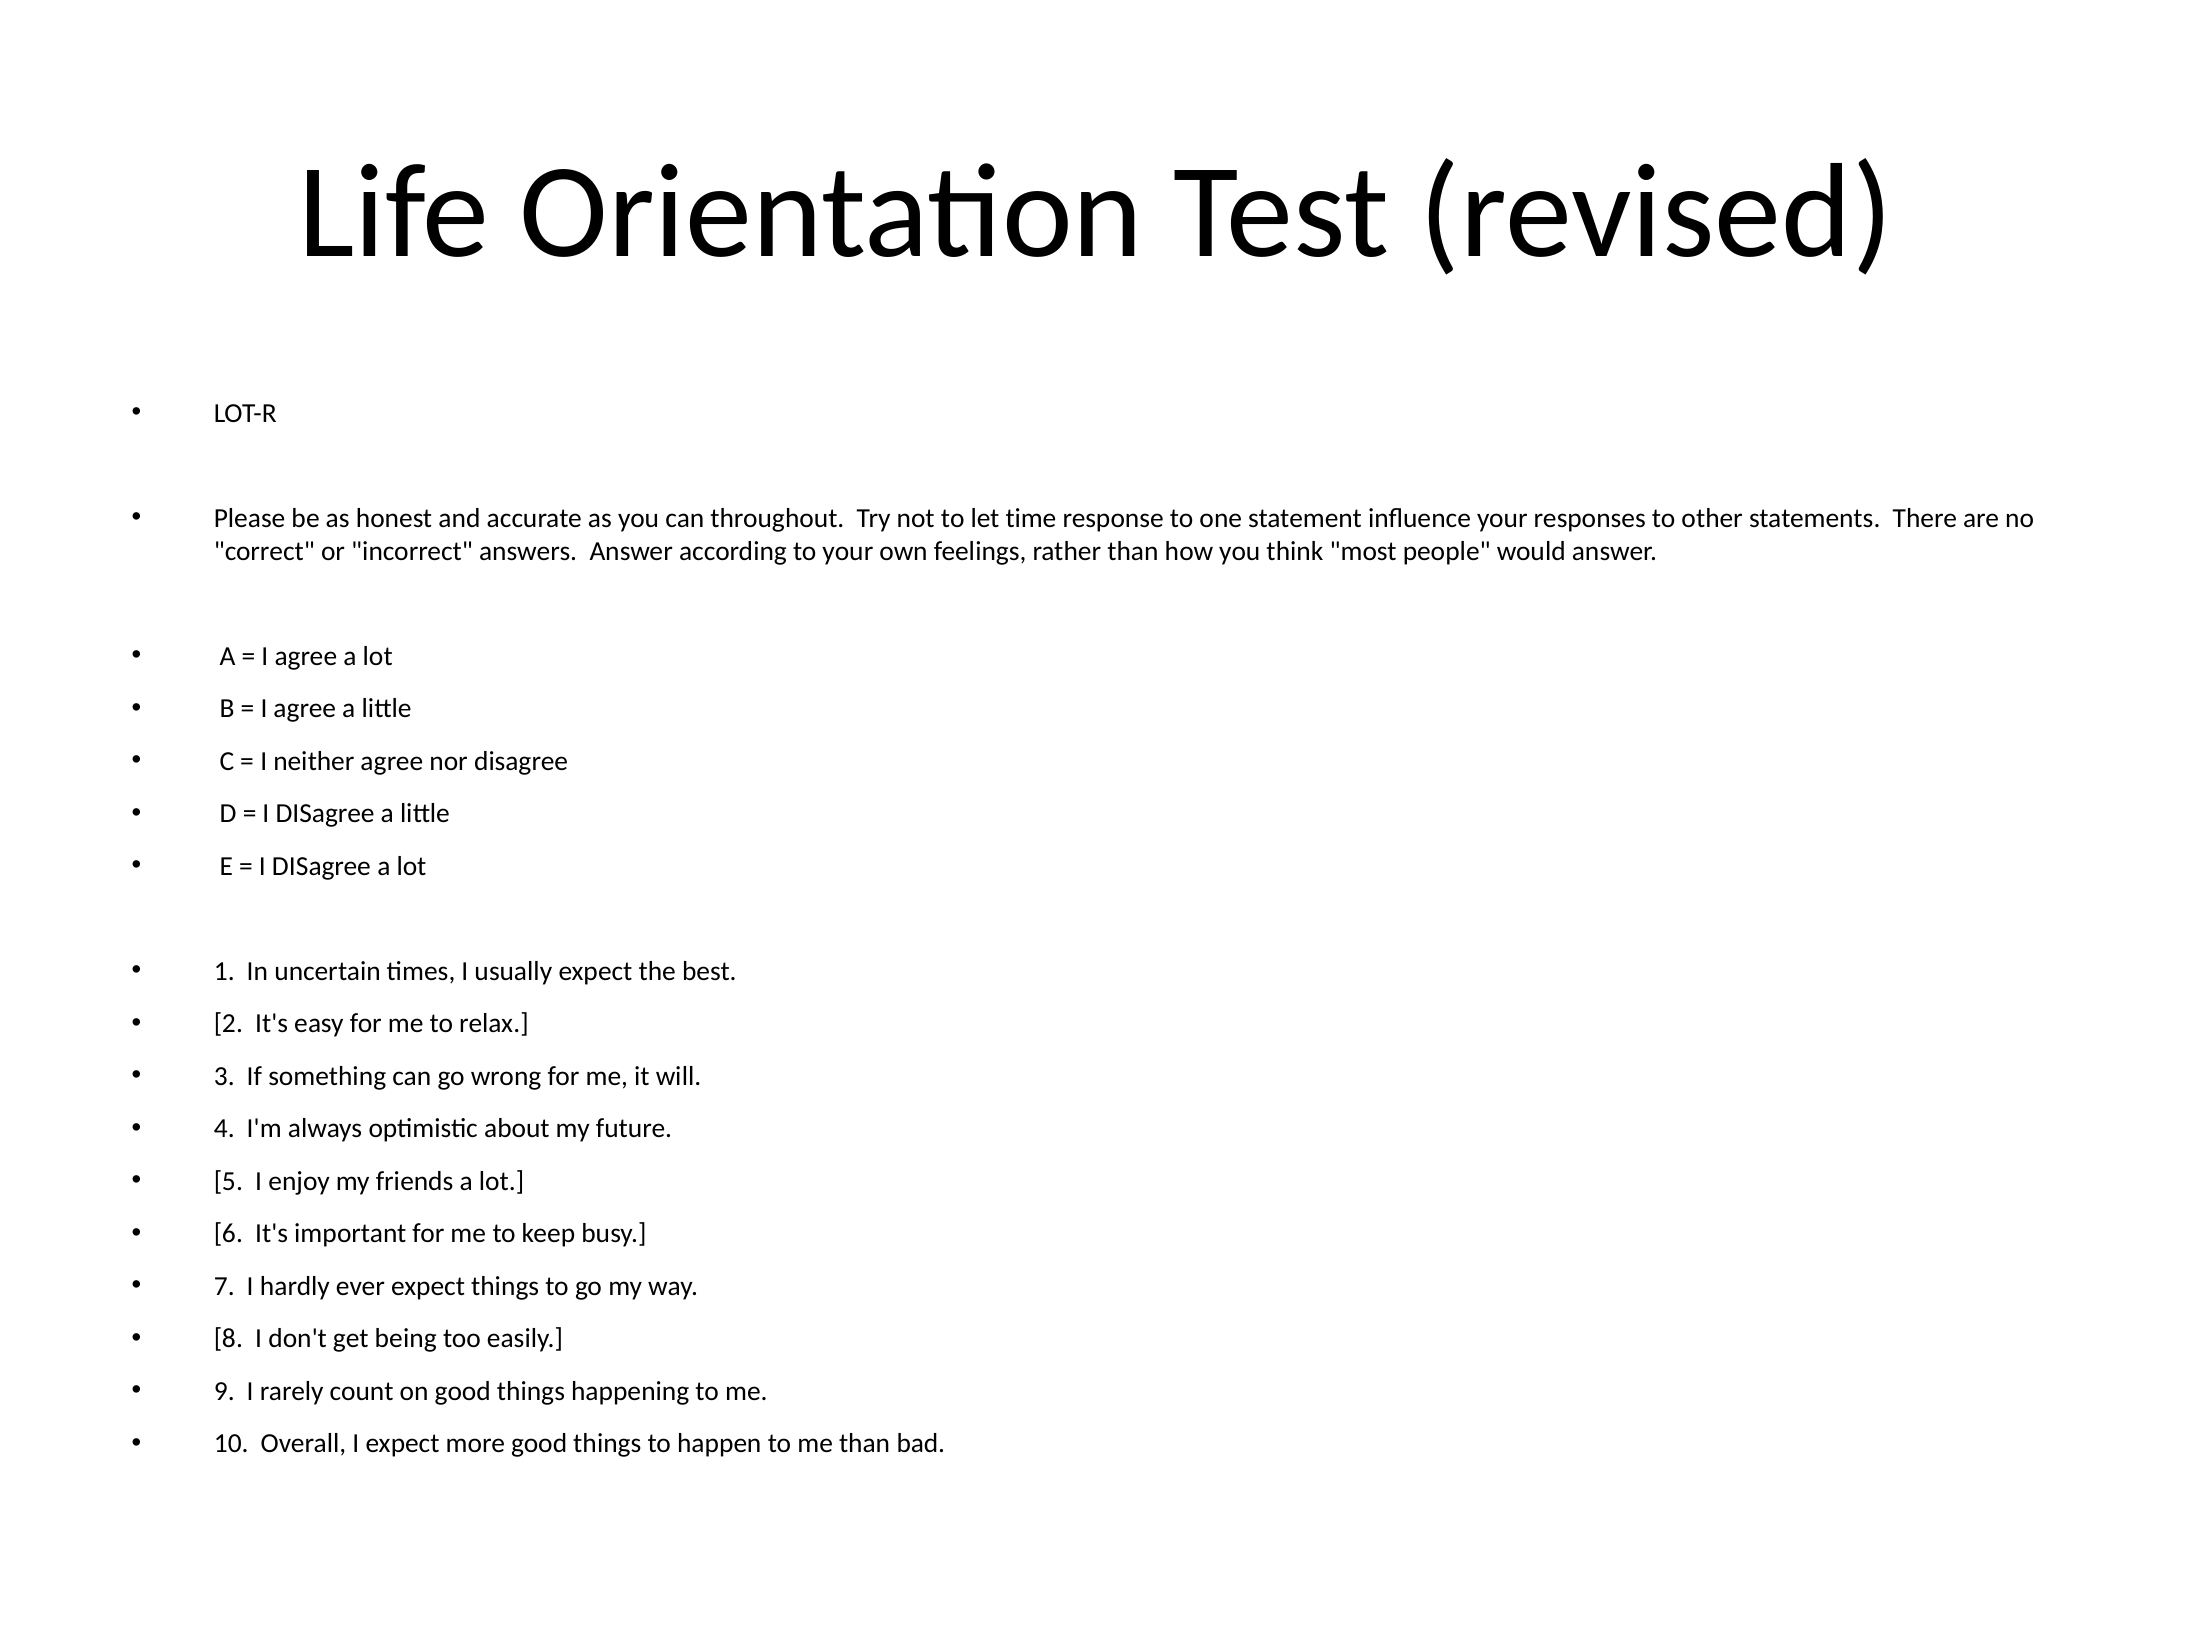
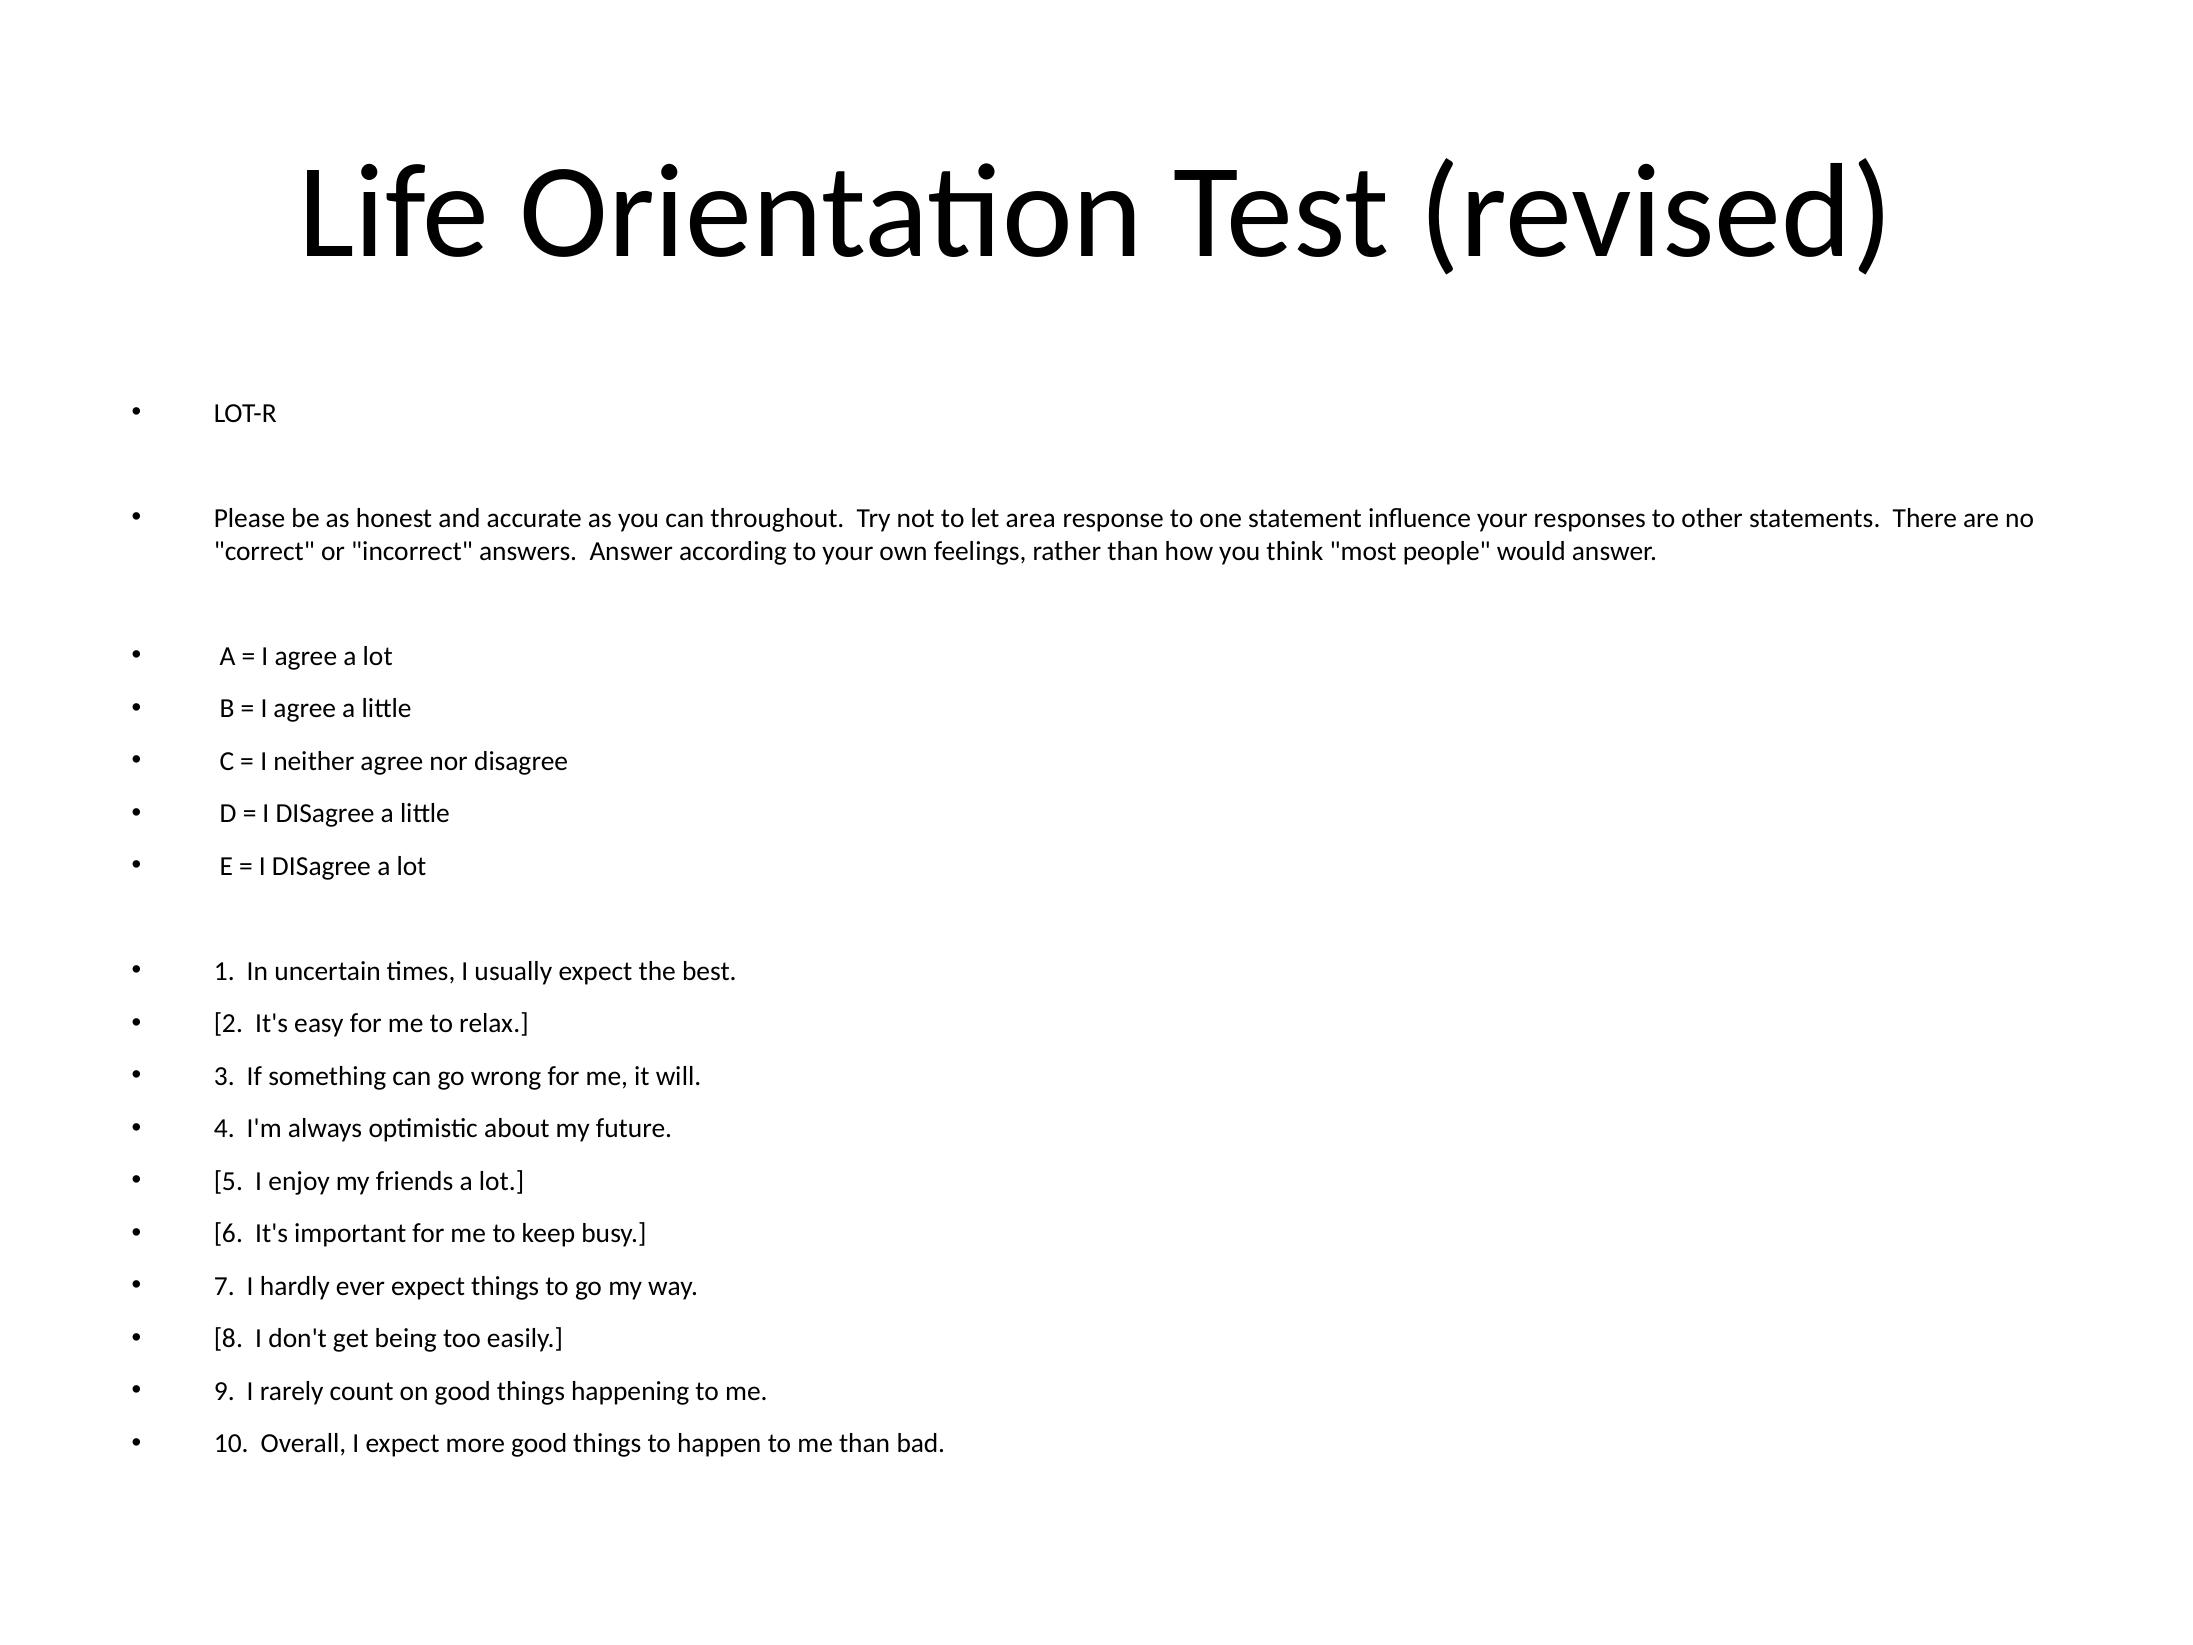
time: time -> area (1031, 518)
